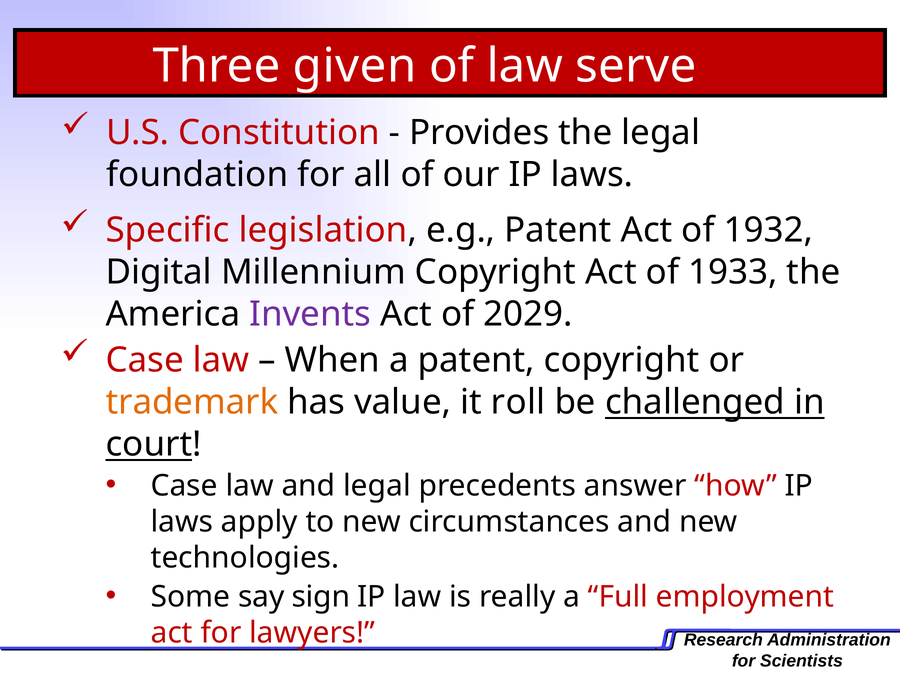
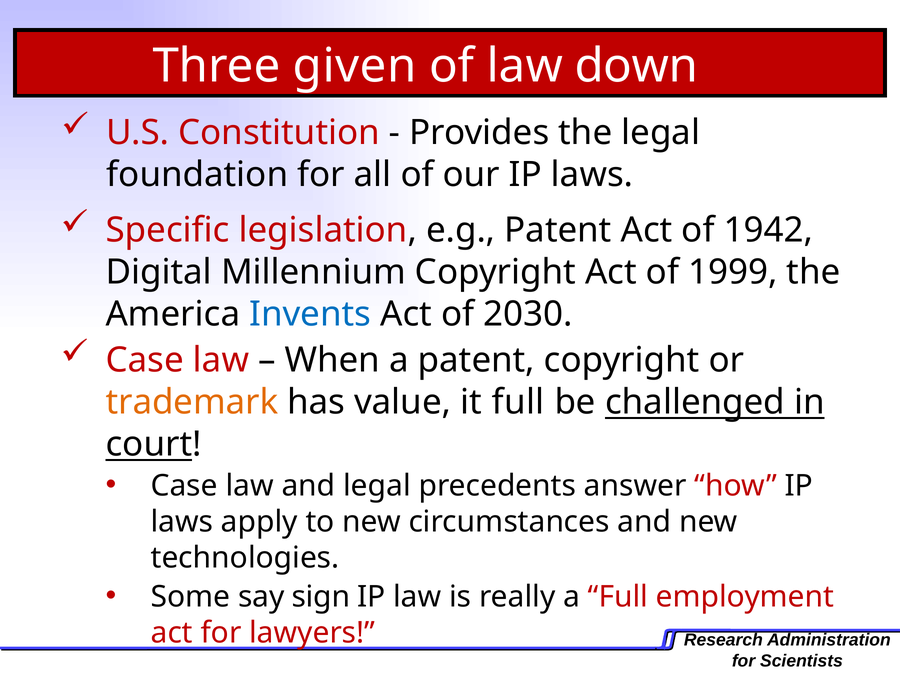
serve: serve -> down (636, 66)
1932: 1932 -> 1942 (768, 230)
1933: 1933 -> 1999 (733, 272)
Invents colour: purple -> blue (310, 314)
2029: 2029 -> 2030 (528, 314)
it roll: roll -> full (518, 402)
